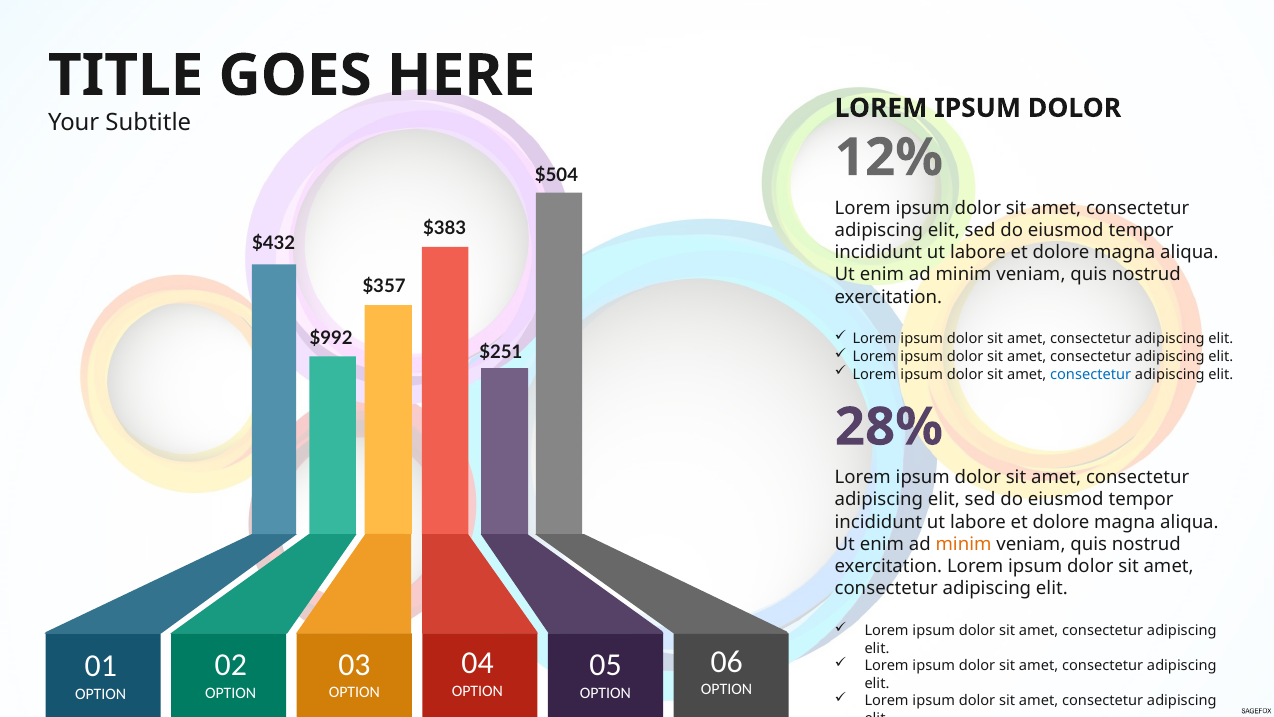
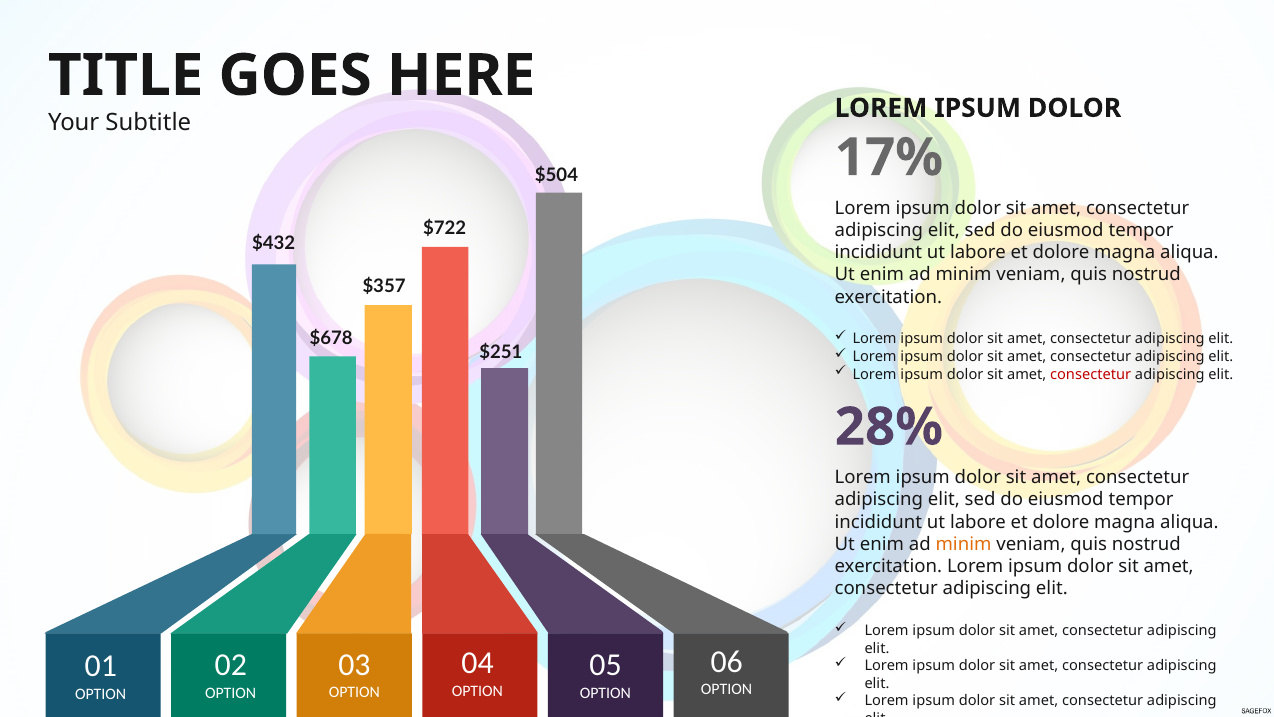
12%: 12% -> 17% (889, 158)
$383: $383 -> $722 (445, 229)
$992: $992 -> $678 (331, 338)
consectetur colour: blue -> red (1091, 374)
